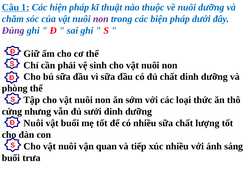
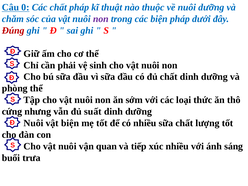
1: 1 -> 0 (25, 7)
Các hiện: hiện -> chất (58, 7)
Đúng colour: purple -> red (13, 30)
sưởi: sưởi -> suất (93, 112)
vật buổi: buổi -> biện (70, 123)
